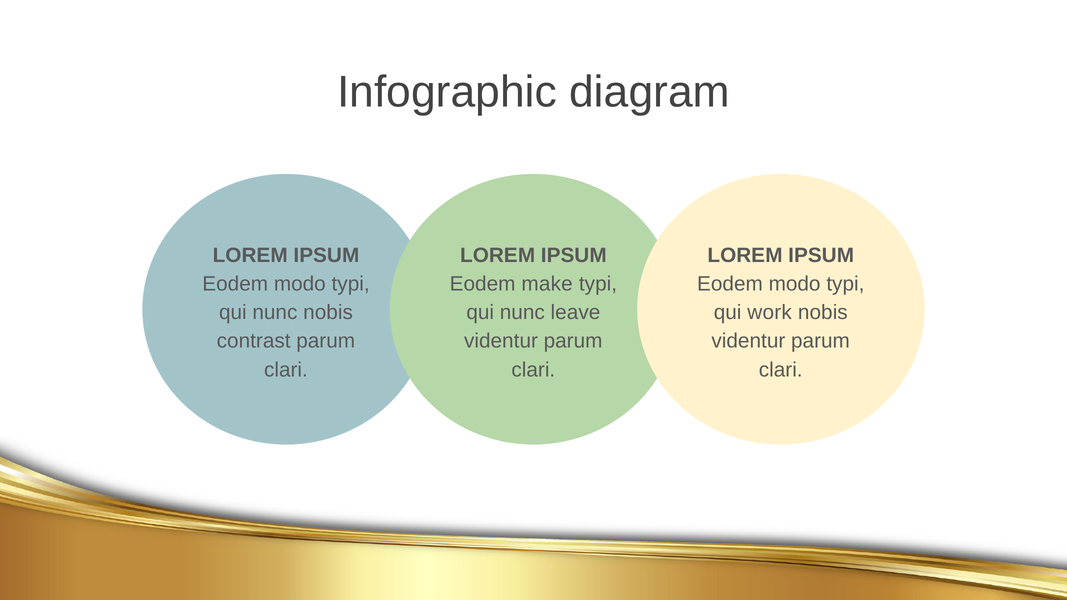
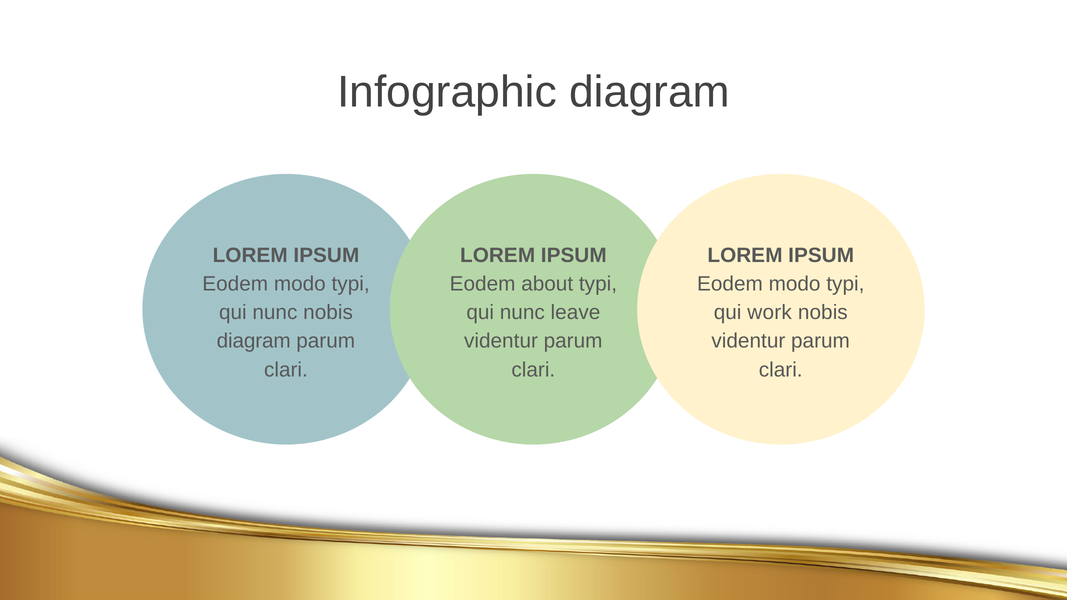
make: make -> about (547, 284)
contrast: contrast -> diagram (254, 341)
